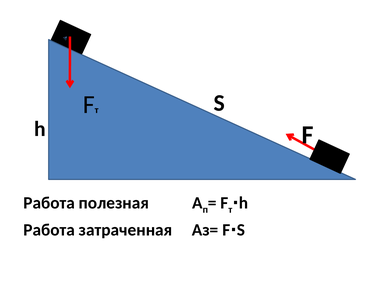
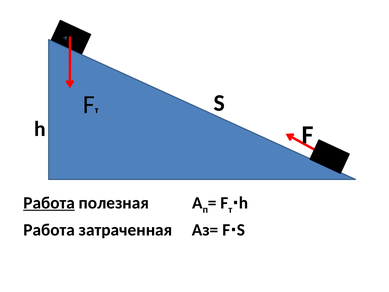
Работа underline: none -> present (49, 203)
